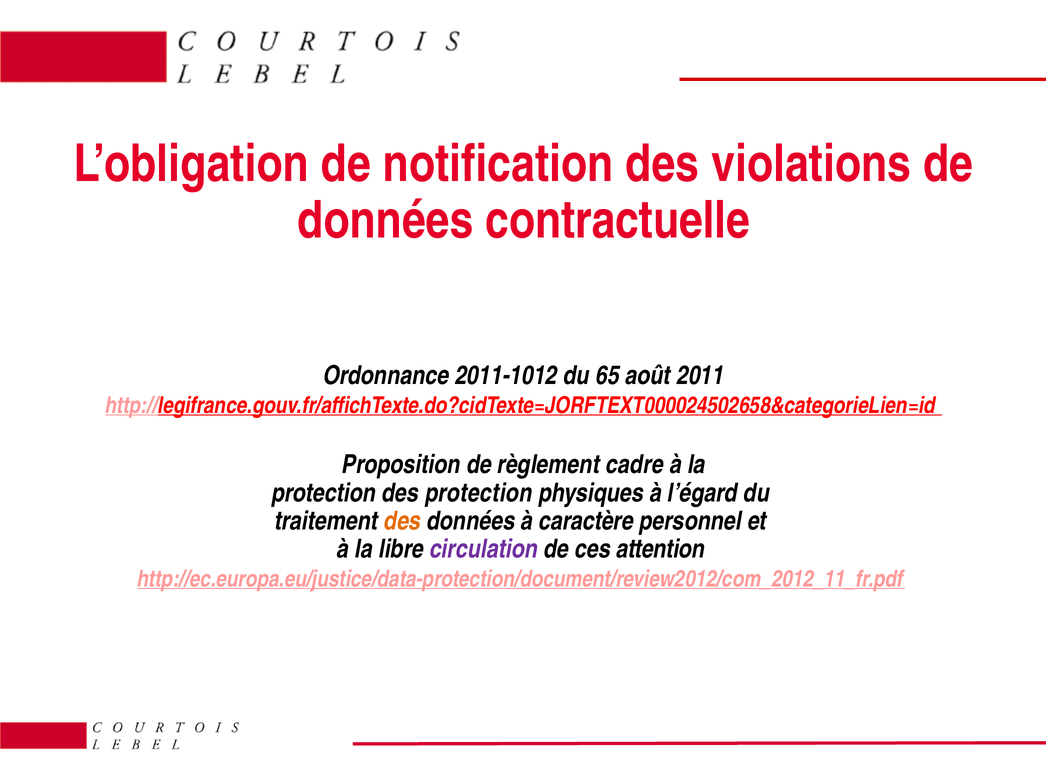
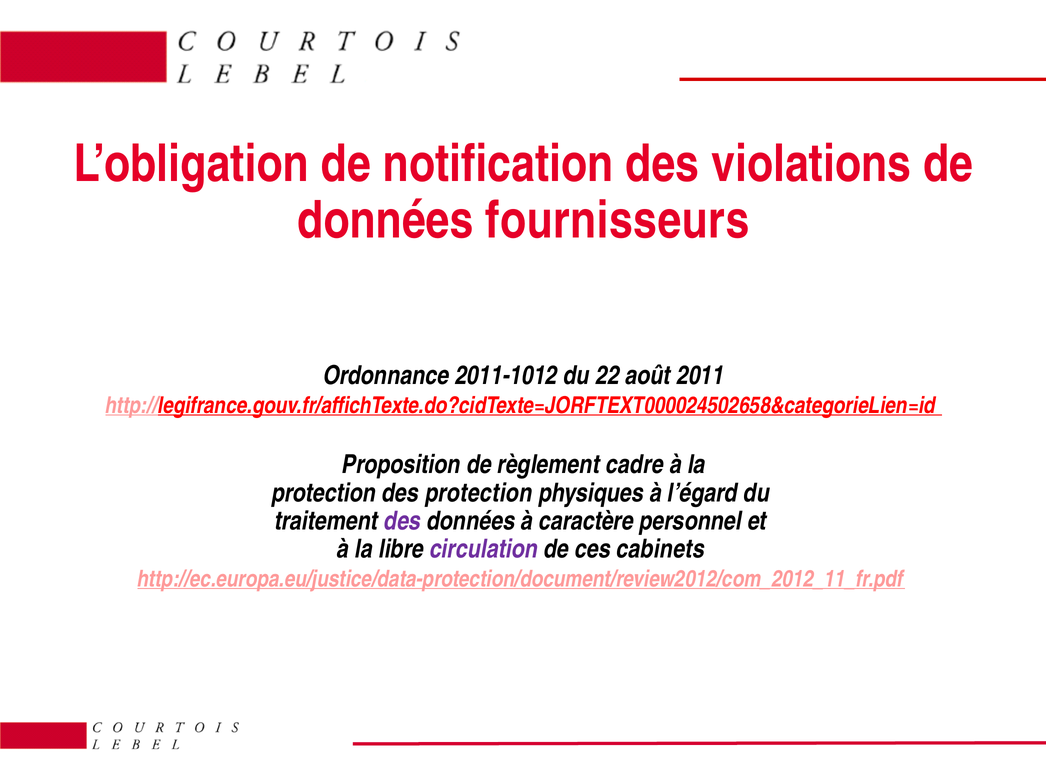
contractuelle: contractuelle -> fournisseurs (617, 220)
65: 65 -> 22 (608, 376)
des colour: orange -> purple (402, 521)
attention: attention -> cabinets (660, 550)
